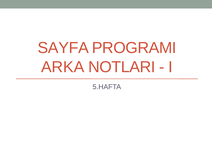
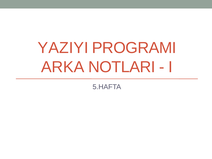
SAYFA: SAYFA -> YAZIYI (63, 48)
